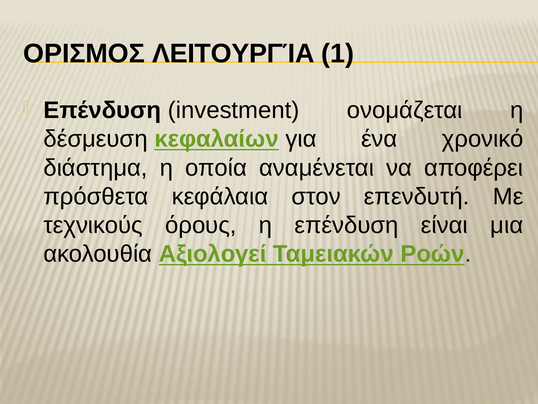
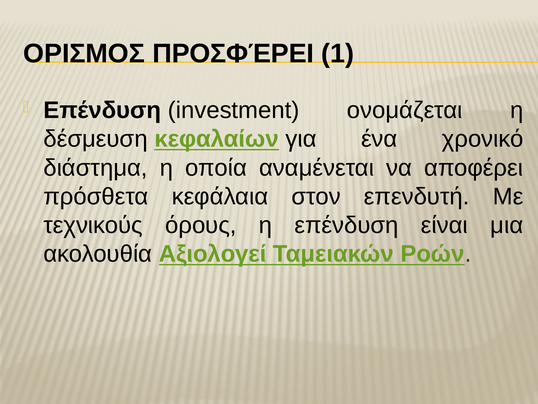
ΛΕΙΤΟΥΡΓΊΑ: ΛΕΙΤΟΥΡΓΊΑ -> ΠΡΟΣΦΈΡΕΙ (233, 53)
